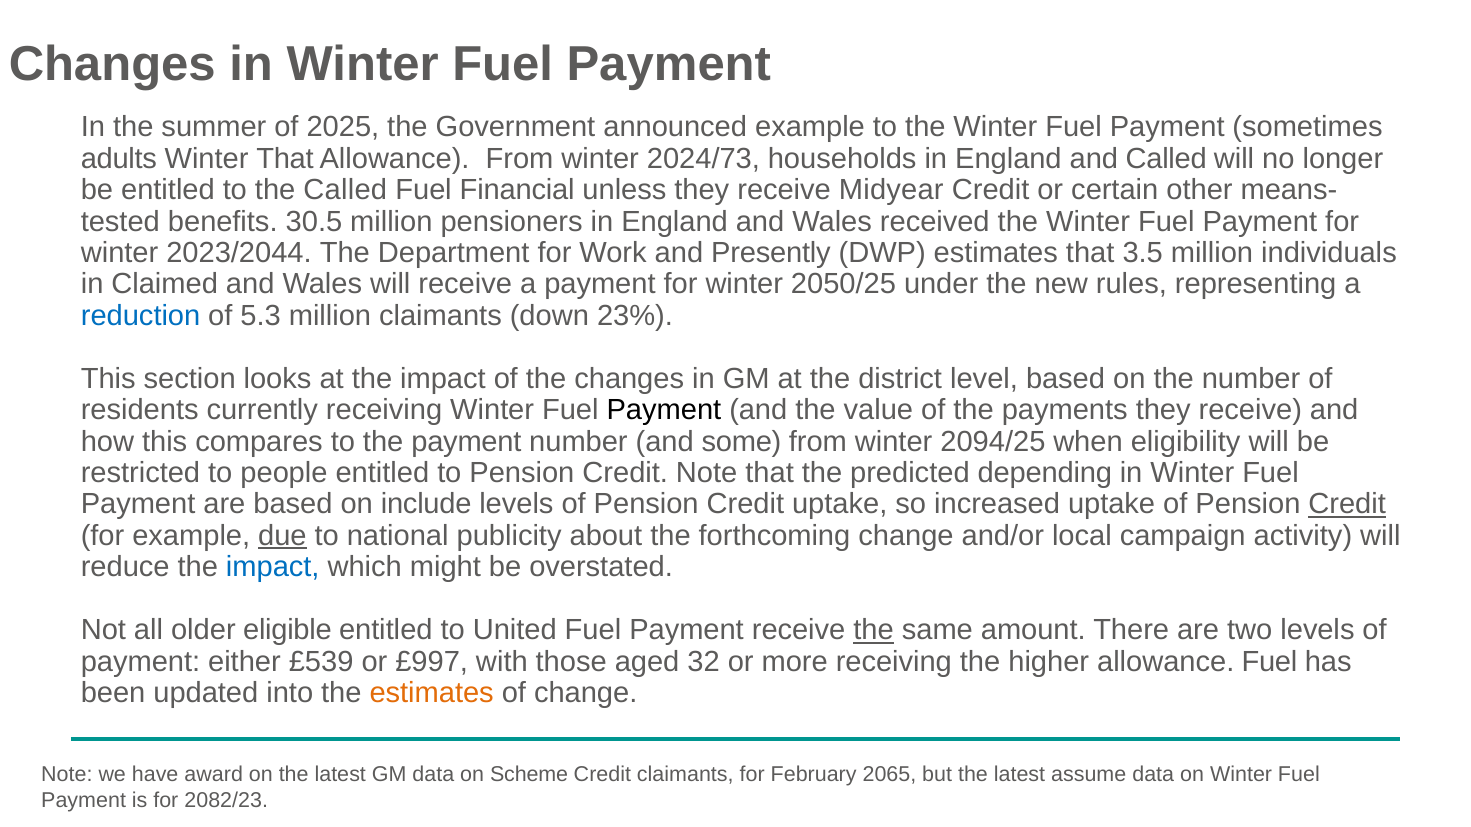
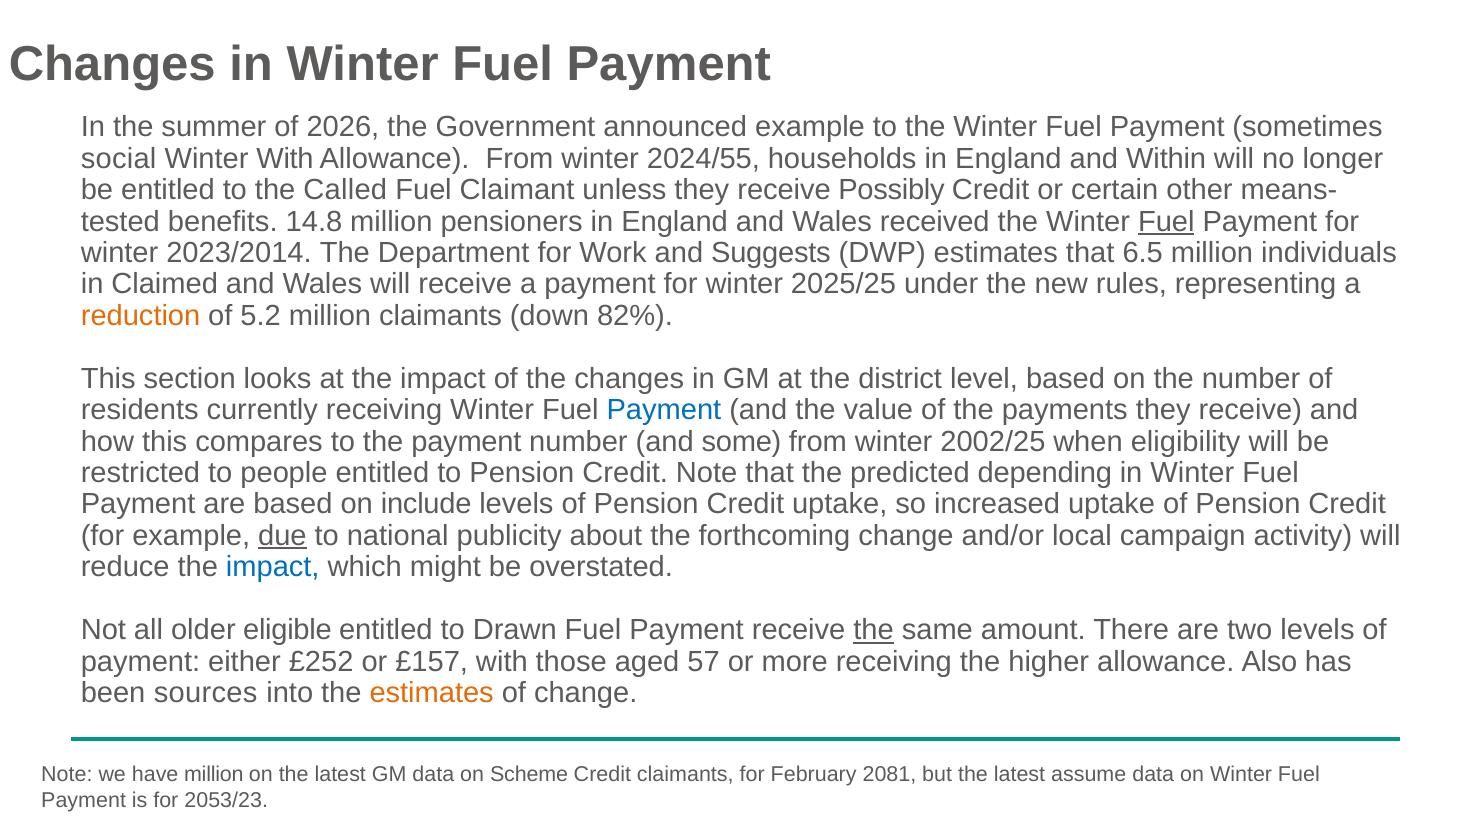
2025: 2025 -> 2026 (343, 127)
adults: adults -> social (119, 159)
Winter That: That -> With (285, 159)
2024/73: 2024/73 -> 2024/55 (703, 159)
and Called: Called -> Within (1166, 159)
Financial: Financial -> Claimant (517, 190)
Midyear: Midyear -> Possibly (891, 190)
30.5: 30.5 -> 14.8 (314, 222)
Fuel underline: none -> present (1166, 222)
2023/2044: 2023/2044 -> 2023/2014 (239, 253)
Presently: Presently -> Suggests (771, 253)
3.5: 3.5 -> 6.5 (1143, 253)
2050/25: 2050/25 -> 2025/25 (843, 285)
reduction colour: blue -> orange (141, 316)
5.3: 5.3 -> 5.2 (261, 316)
23%: 23% -> 82% (635, 316)
Payment colour: black -> blue (664, 410)
2094/25: 2094/25 -> 2002/25 (993, 442)
Credit underline: present -> none (1347, 505)
United: United -> Drawn (515, 630)
£539: £539 -> £252 (321, 662)
£997: £997 -> £157 (432, 662)
32: 32 -> 57 (704, 662)
allowance Fuel: Fuel -> Also (1269, 662)
updated: updated -> sources (206, 693)
have award: award -> million (214, 775)
2065: 2065 -> 2081 (889, 775)
2082/23: 2082/23 -> 2053/23 (226, 801)
